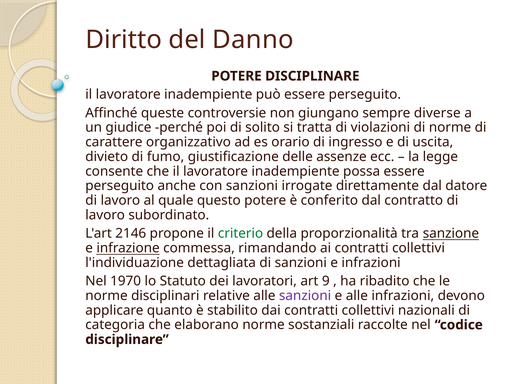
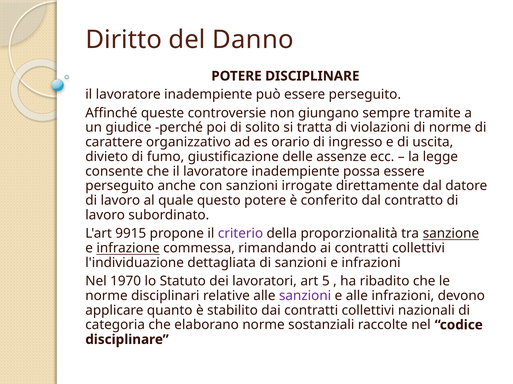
diverse: diverse -> tramite (437, 113)
2146: 2146 -> 9915 (131, 234)
criterio colour: green -> purple (240, 234)
9: 9 -> 5 (326, 282)
